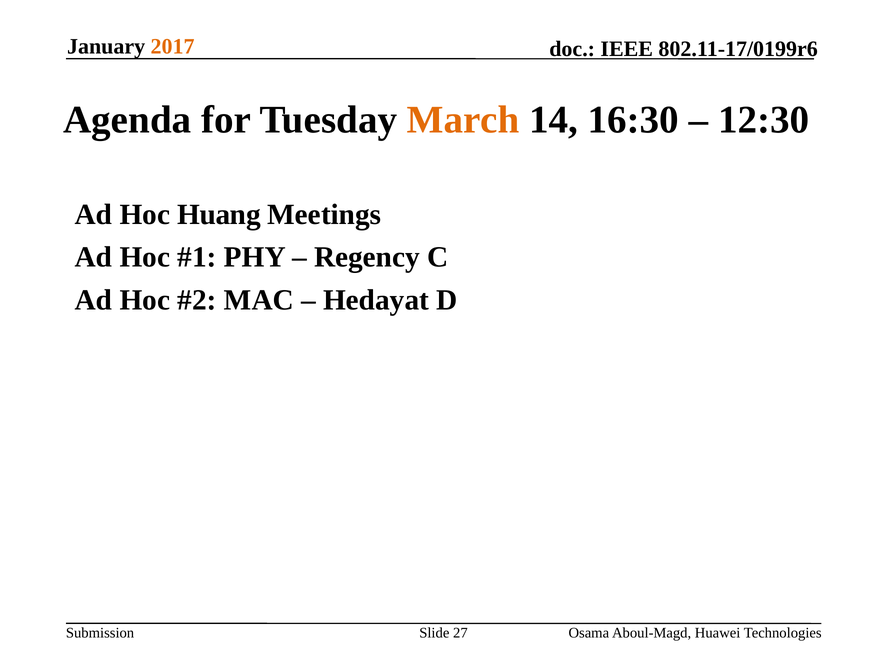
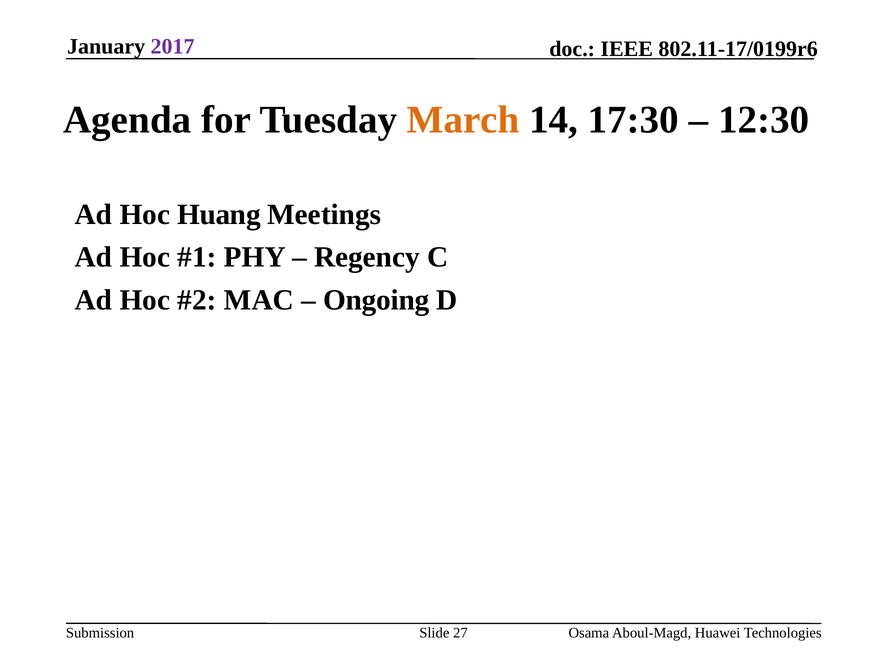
2017 colour: orange -> purple (173, 47)
16:30: 16:30 -> 17:30 (633, 120)
Hedayat: Hedayat -> Ongoing (376, 300)
